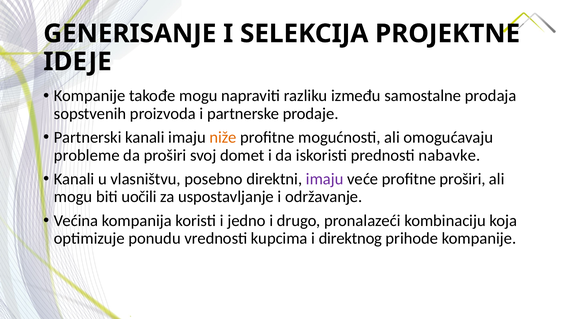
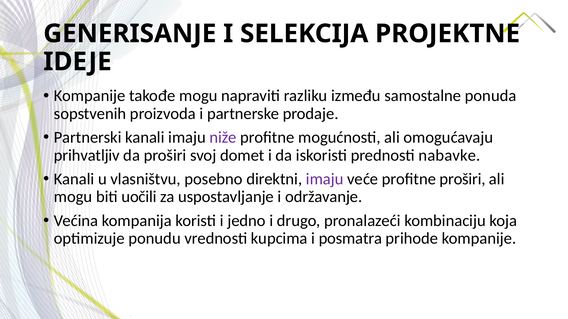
prodaja: prodaja -> ponuda (491, 96)
niže colour: orange -> purple (223, 138)
probleme: probleme -> prihvatljiv (87, 156)
direktnog: direktnog -> posmatra (350, 239)
